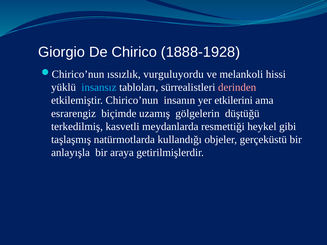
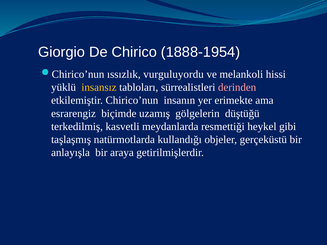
1888-1928: 1888-1928 -> 1888-1954 (201, 52)
insansız colour: light blue -> yellow (99, 87)
etkilerini: etkilerini -> erimekte (234, 100)
